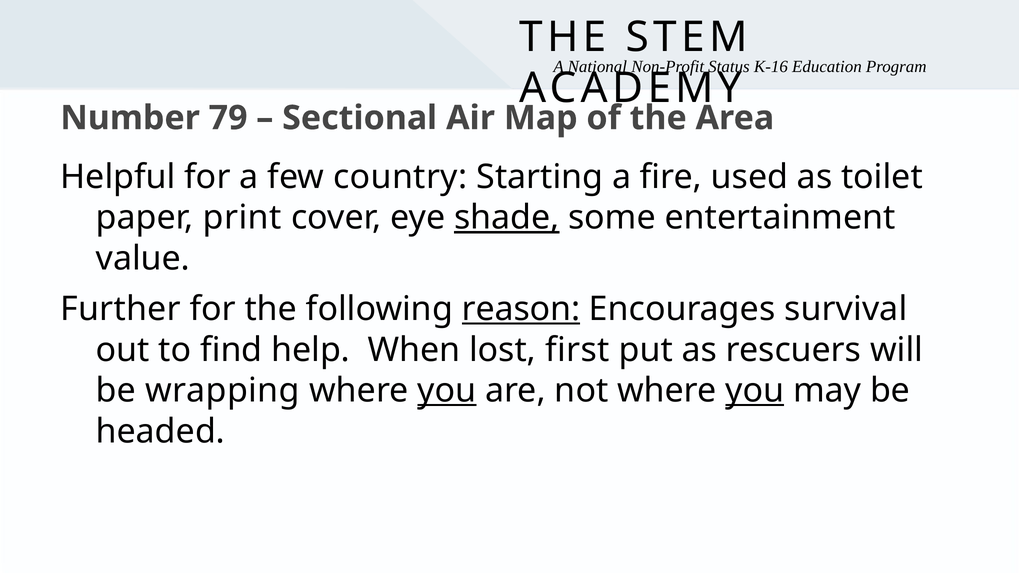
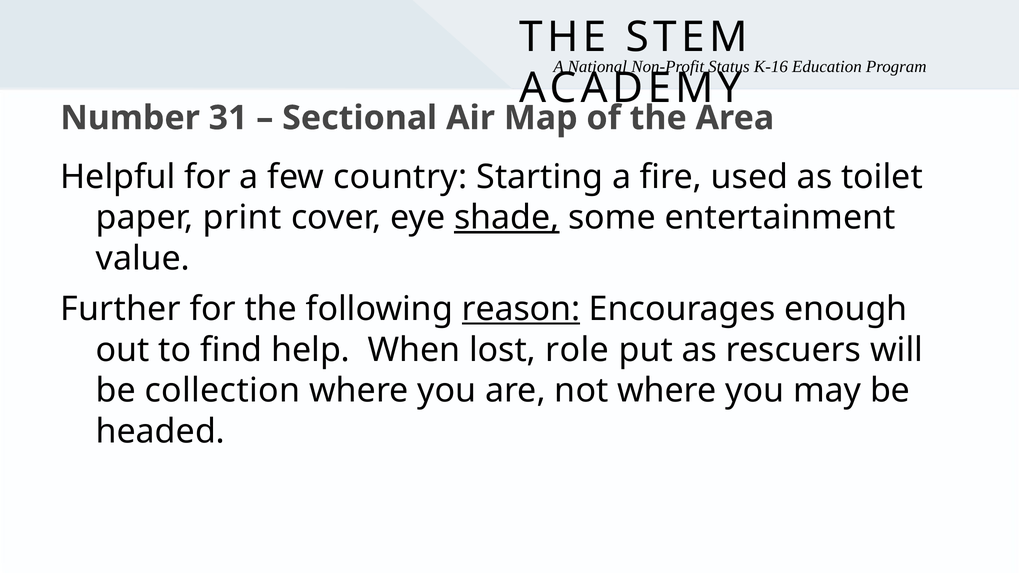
79: 79 -> 31 (228, 118)
survival: survival -> enough (846, 309)
first: first -> role (577, 350)
wrapping: wrapping -> collection (222, 391)
you underline: present -> none (447, 391)
you underline: present -> none (755, 391)
